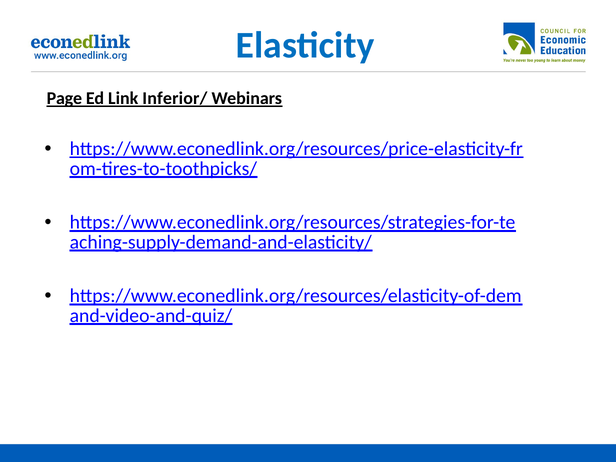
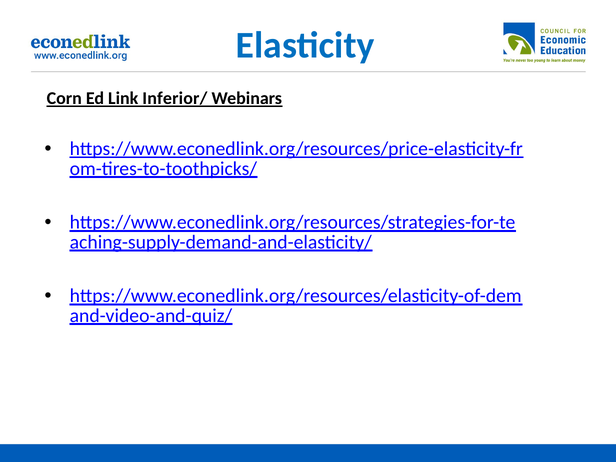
Page: Page -> Corn (64, 98)
